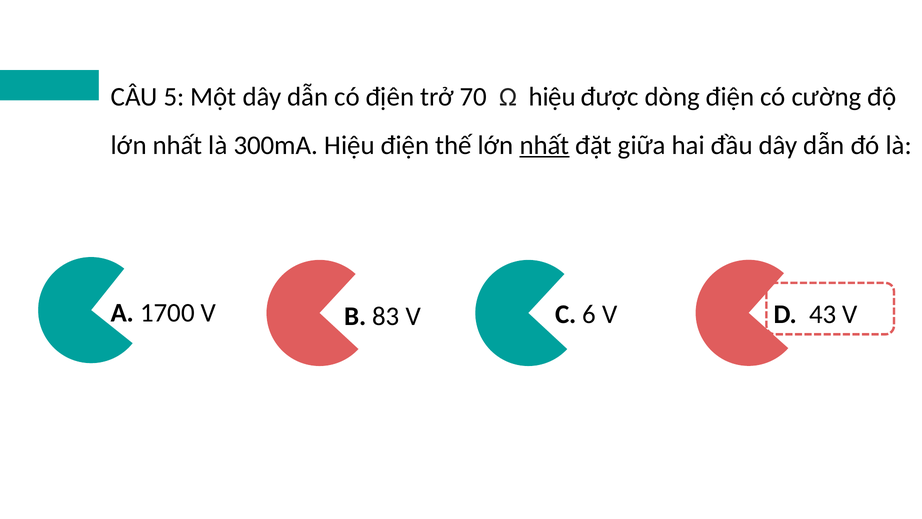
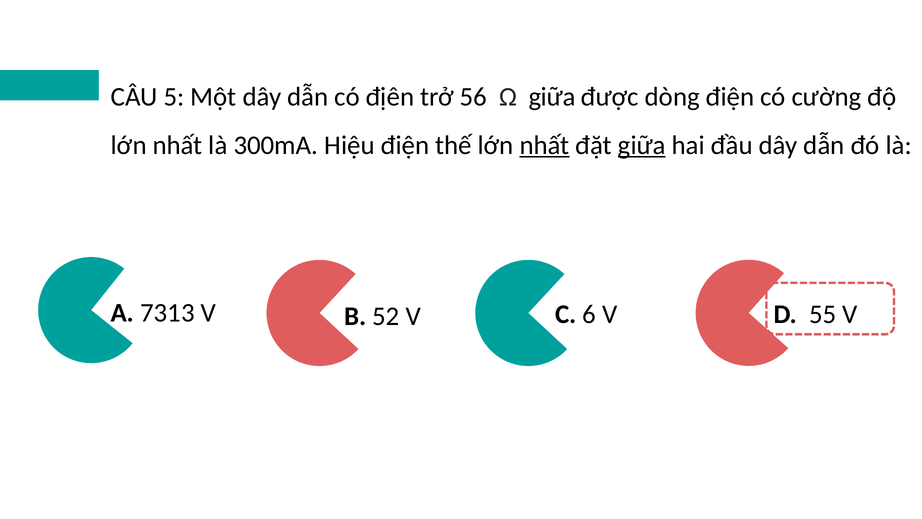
70: 70 -> 56 (473, 97)
Ω hiệu: hiệu -> giữa (552, 97)
giữa underline: none -> present (642, 145)
1700: 1700 -> 7313 (167, 313)
83: 83 -> 52 (386, 316)
43: 43 -> 55 (823, 314)
